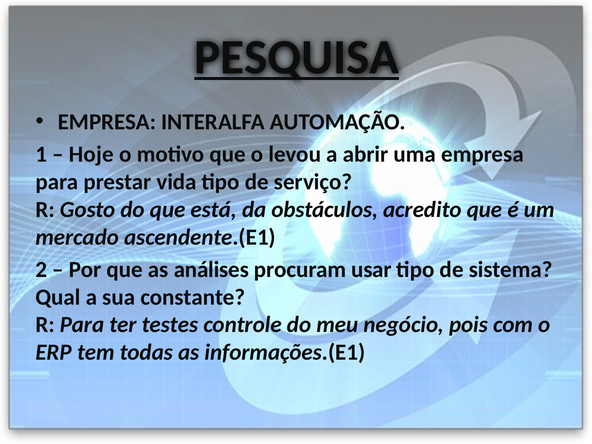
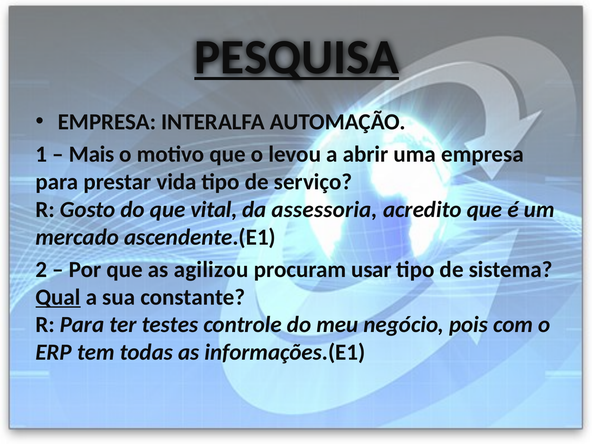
Hoje: Hoje -> Mais (92, 154)
está: está -> vital (214, 210)
obstáculos: obstáculos -> assessoria (325, 210)
análises: análises -> agilizou (211, 269)
Qual underline: none -> present (58, 297)
